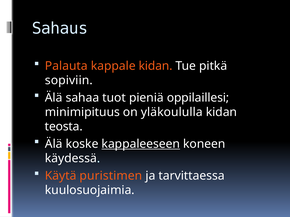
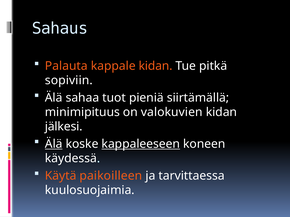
oppilaillesi: oppilaillesi -> siirtämällä (198, 98)
yläkoululla: yläkoululla -> valokuvien (172, 112)
teosta: teosta -> jälkesi (64, 127)
Älä underline: none -> present (54, 144)
puristimen: puristimen -> paikoilleen (111, 176)
